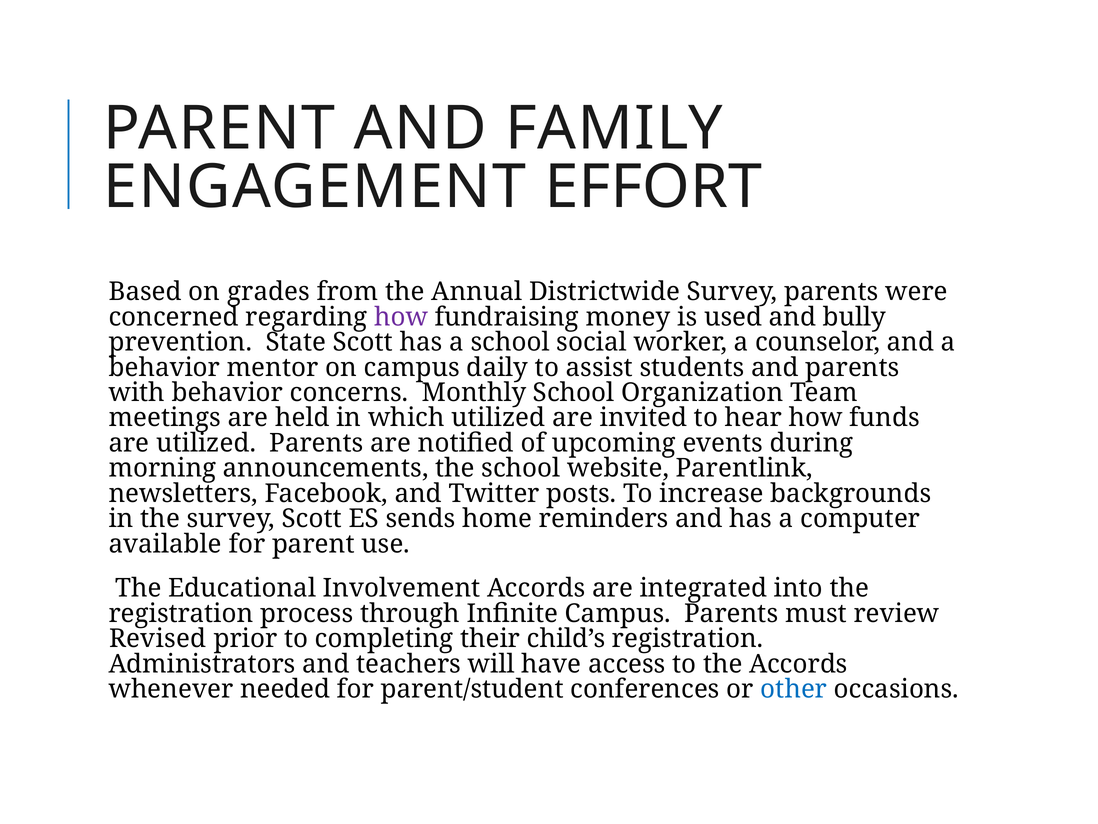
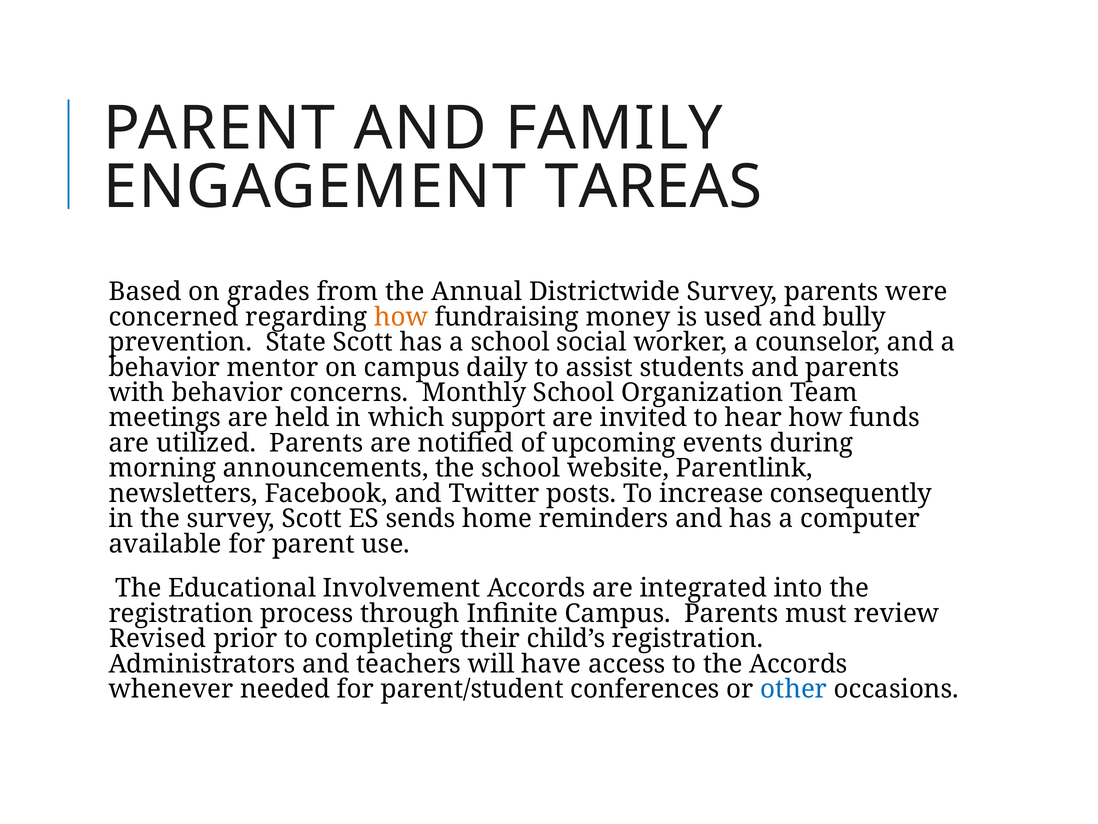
EFFORT: EFFORT -> TAREAS (653, 187)
how colour: purple -> orange (401, 317)
which utilized: utilized -> support (499, 418)
backgrounds: backgrounds -> consequently (851, 493)
